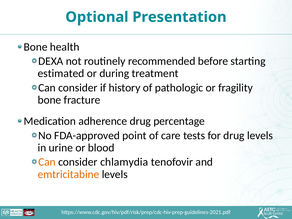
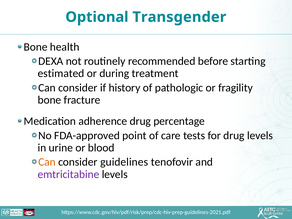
Presentation: Presentation -> Transgender (179, 17)
chlamydia: chlamydia -> guidelines (124, 162)
emtricitabine colour: orange -> purple (68, 174)
